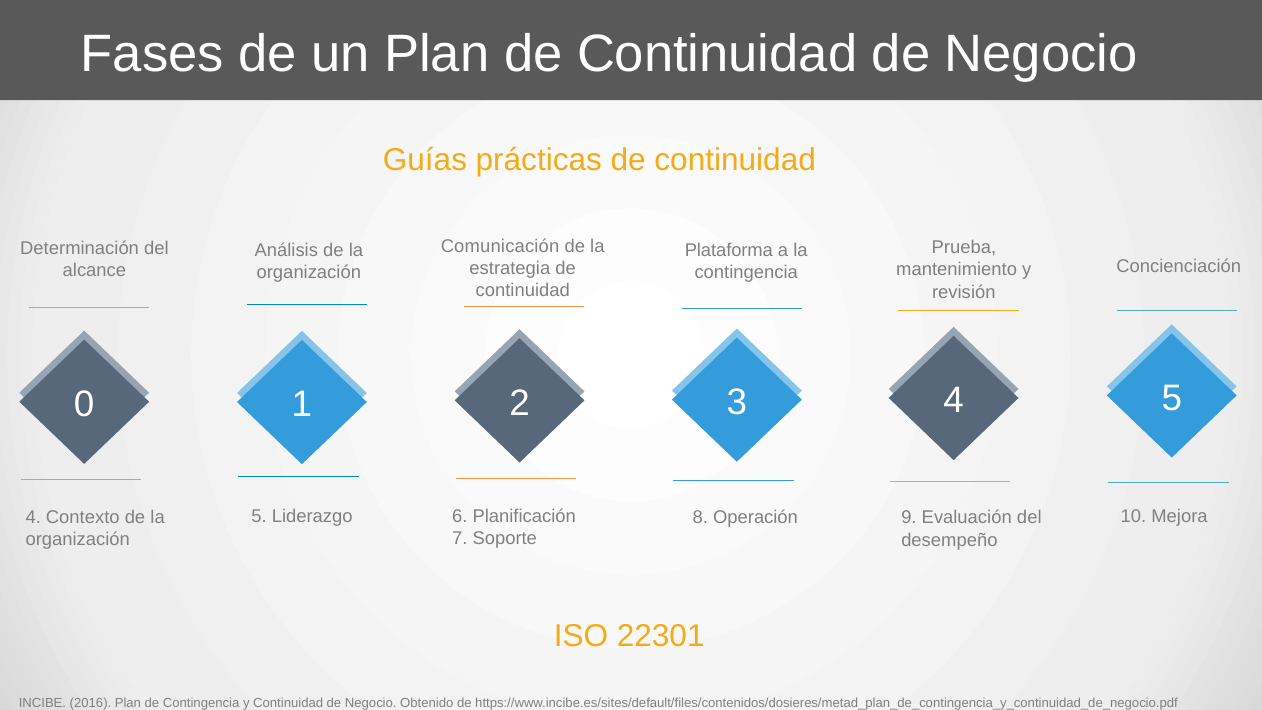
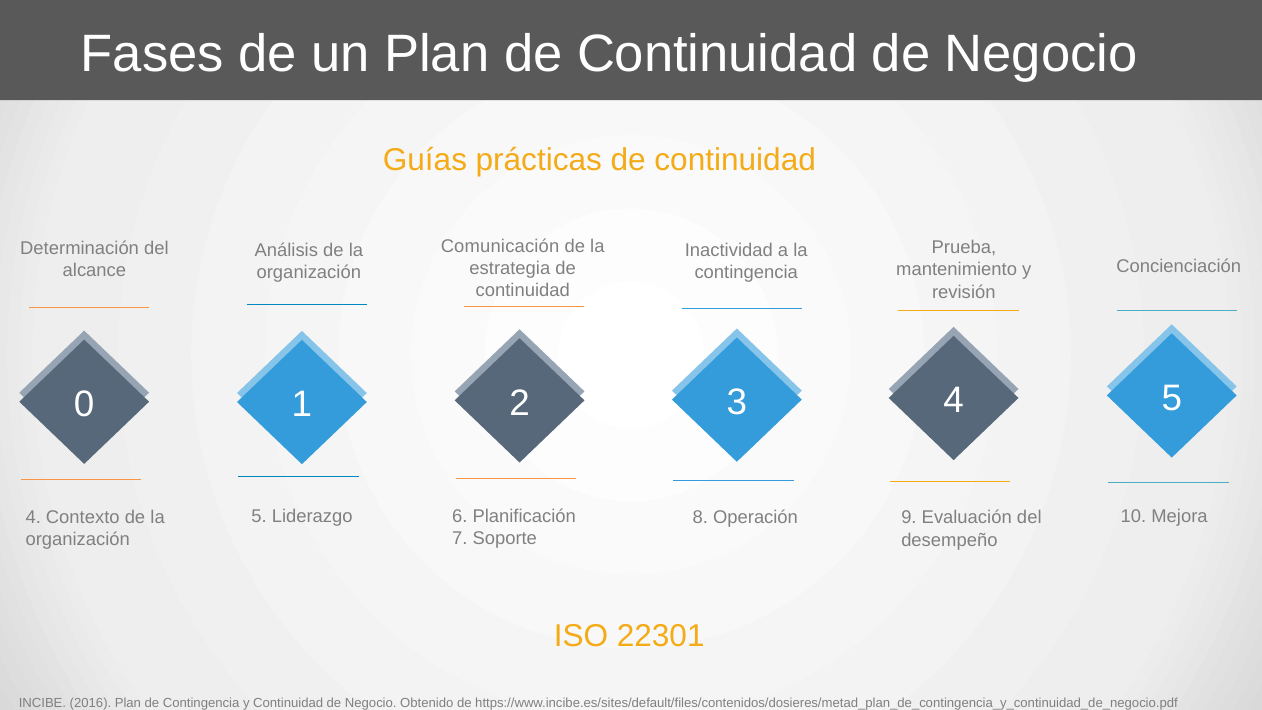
Plataforma: Plataforma -> Inactividad (729, 250)
